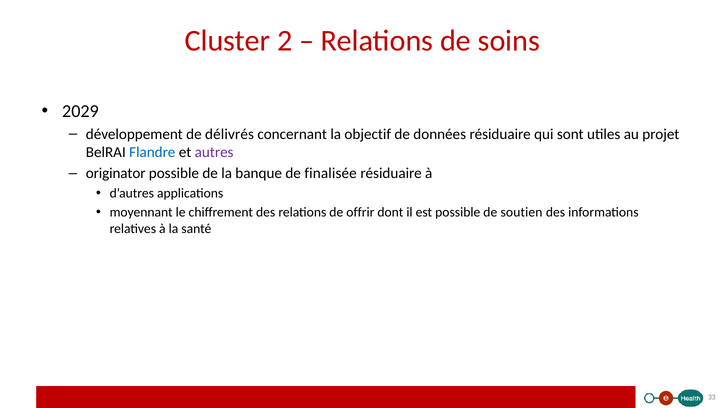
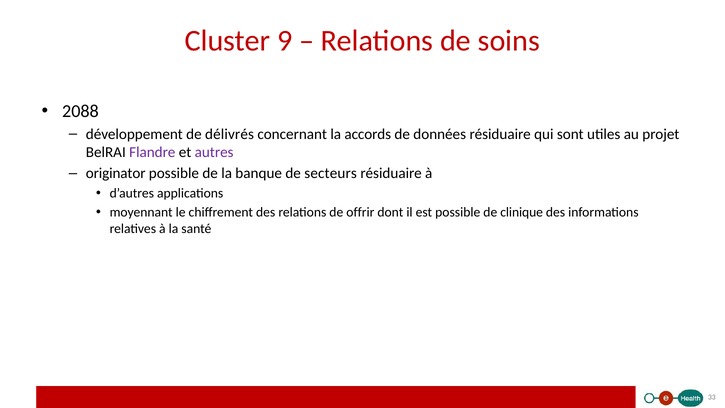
2: 2 -> 9 (285, 41)
2029: 2029 -> 2088 (80, 111)
objectif: objectif -> accords (368, 134)
Flandre colour: blue -> purple (152, 152)
finalisée: finalisée -> secteurs (331, 173)
soutien: soutien -> clinique (522, 212)
